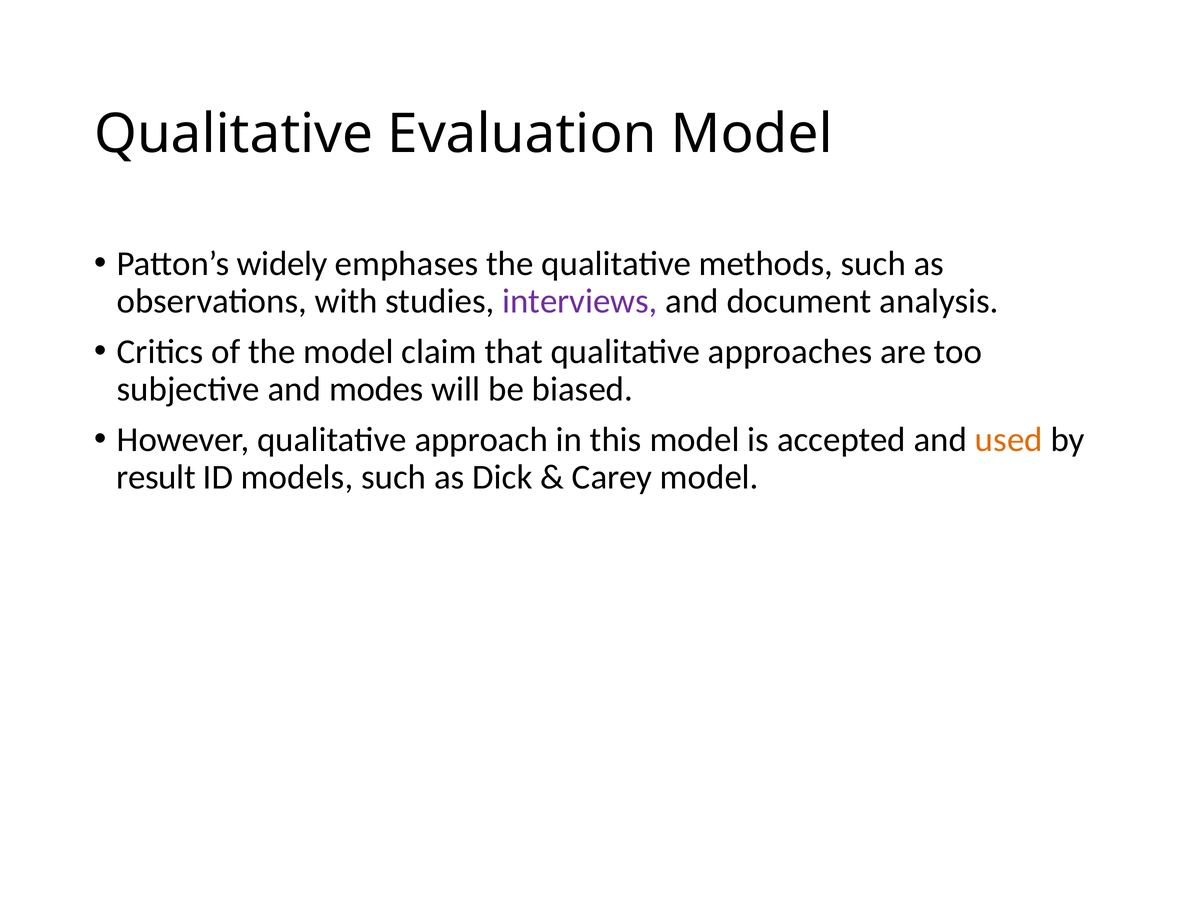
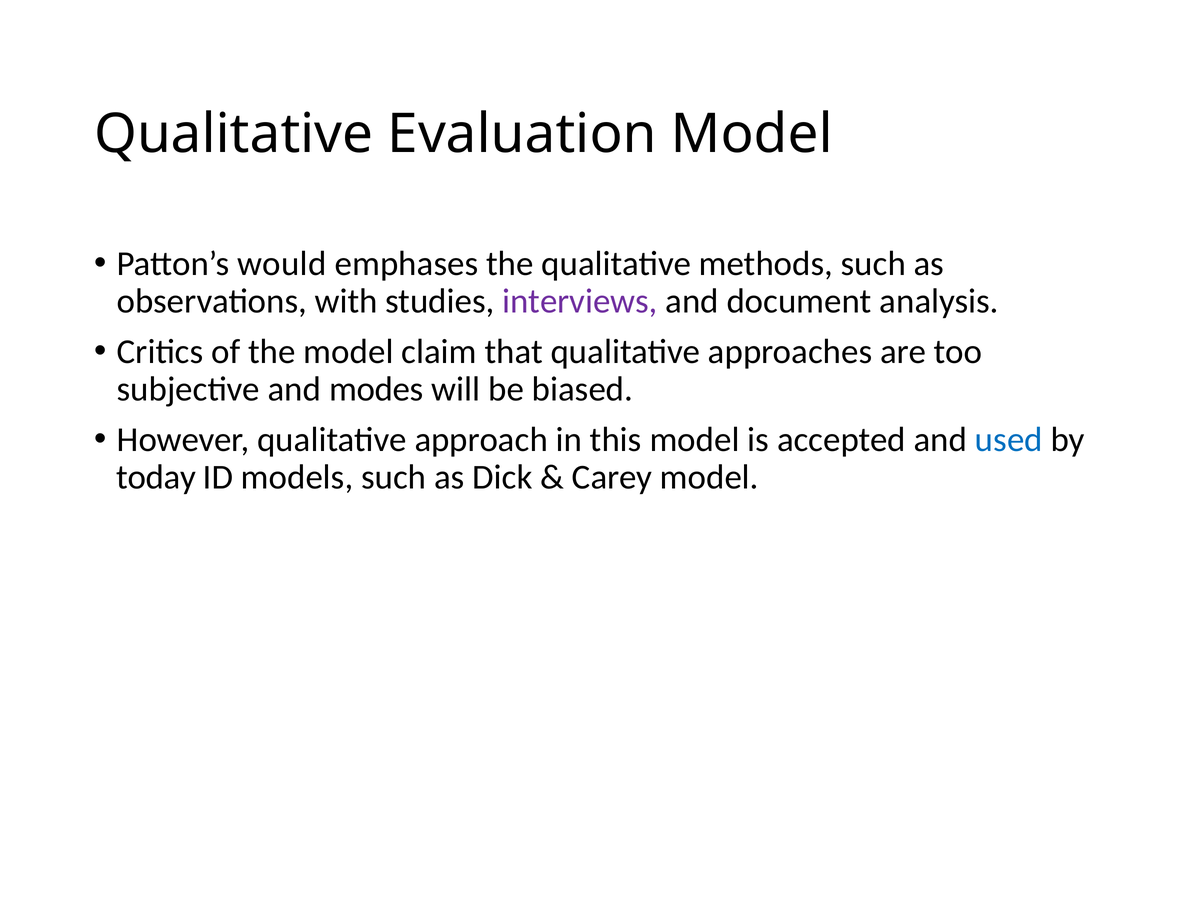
widely: widely -> would (282, 264)
used colour: orange -> blue (1009, 440)
result: result -> today (156, 477)
